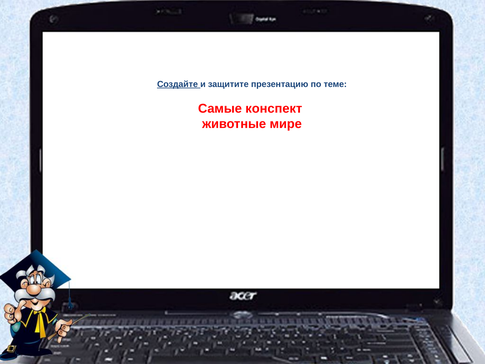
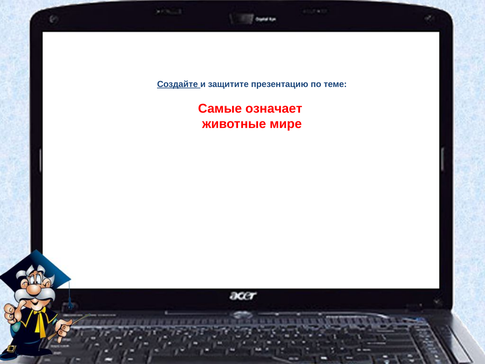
конспект: конспект -> означает (274, 109)
